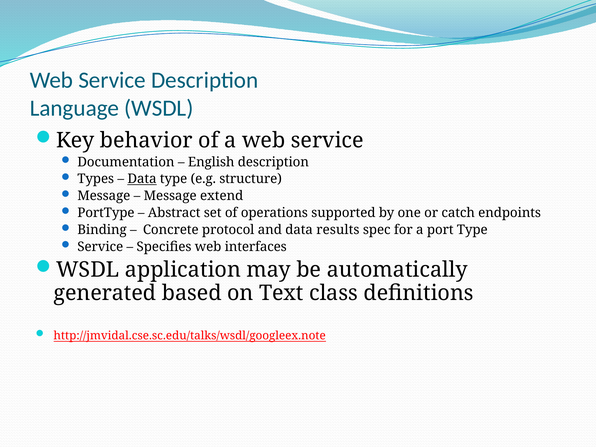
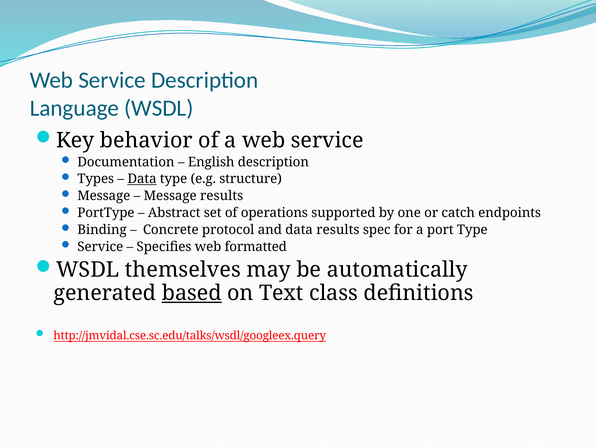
Message extend: extend -> results (222, 196)
interfaces: interfaces -> formatted (256, 247)
application: application -> themselves (183, 270)
based underline: none -> present (192, 293)
http://jmvidal.cse.sc.edu/talks/wsdl/googleex.note: http://jmvidal.cse.sc.edu/talks/wsdl/googleex.note -> http://jmvidal.cse.sc.edu/talks/wsdl/googleex.query (190, 336)
